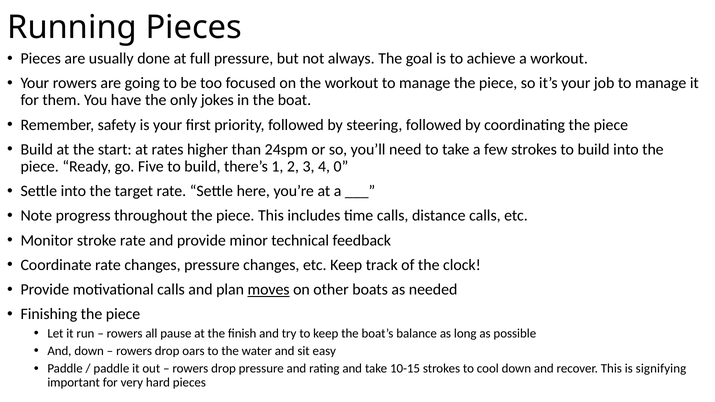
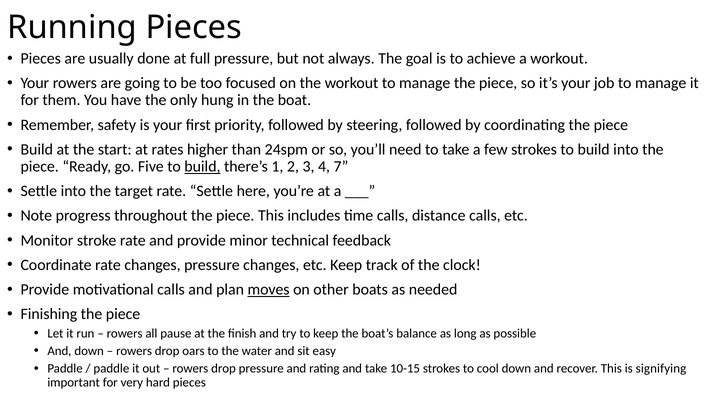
jokes: jokes -> hung (217, 100)
build underline: none -> present (202, 167)
0: 0 -> 7 (341, 167)
